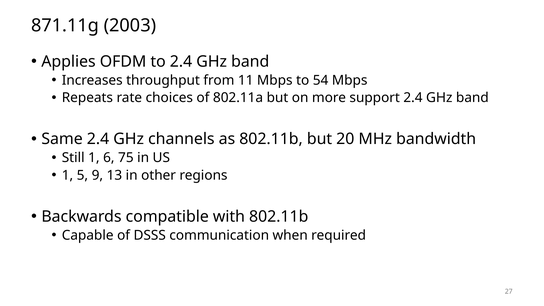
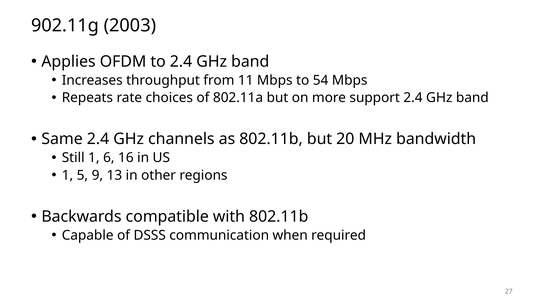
871.11g: 871.11g -> 902.11g (65, 25)
75: 75 -> 16 (126, 158)
